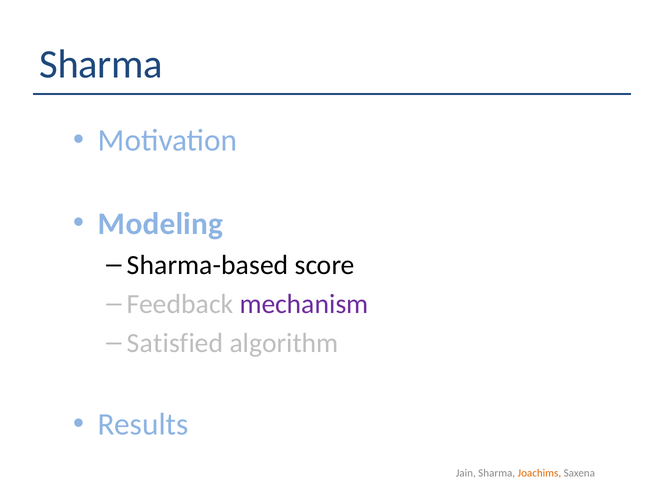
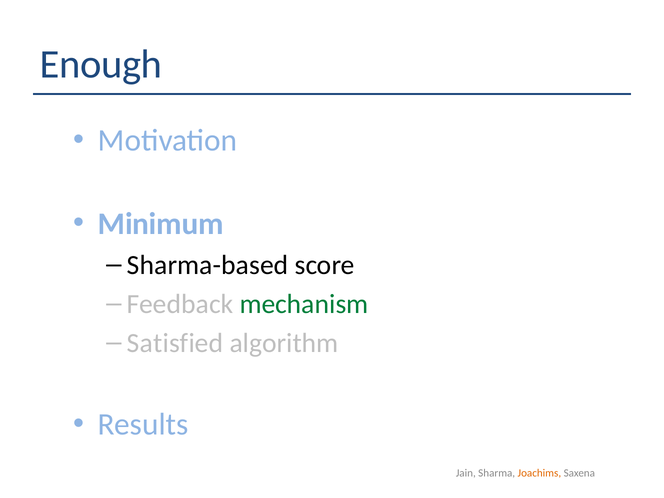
Sharma: Sharma -> Enough (101, 64)
Modeling: Modeling -> Minimum (161, 224)
mechanism colour: purple -> green (304, 304)
